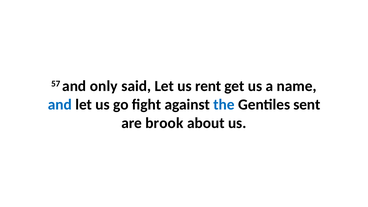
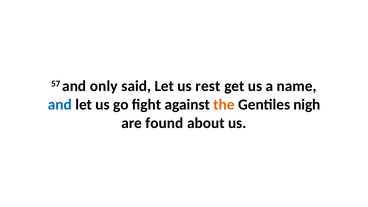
rent: rent -> rest (208, 86)
the colour: blue -> orange (224, 105)
sent: sent -> nigh (307, 105)
brook: brook -> found (164, 123)
